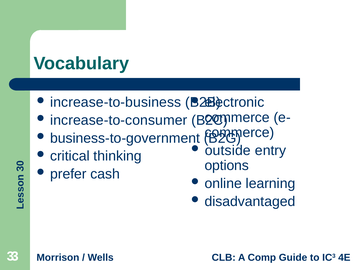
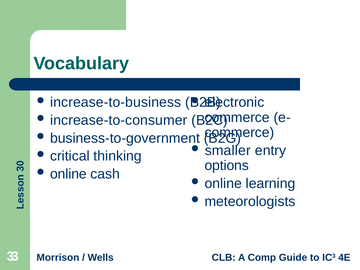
outside: outside -> smaller (228, 150)
prefer: prefer -> online (68, 174)
disadvantaged: disadvantaged -> meteorologists (250, 201)
